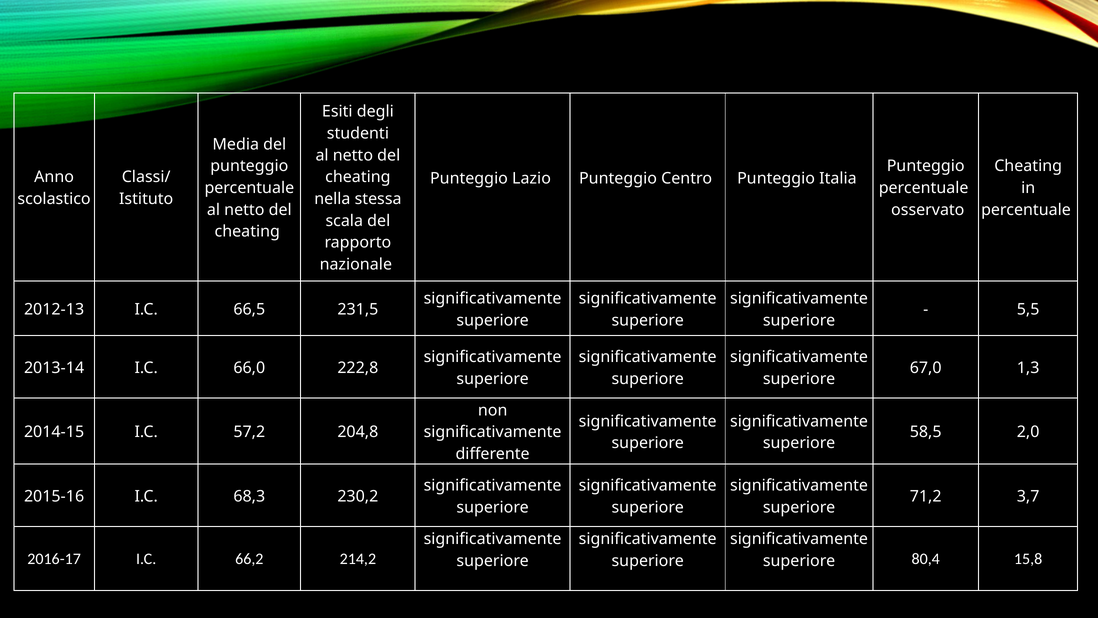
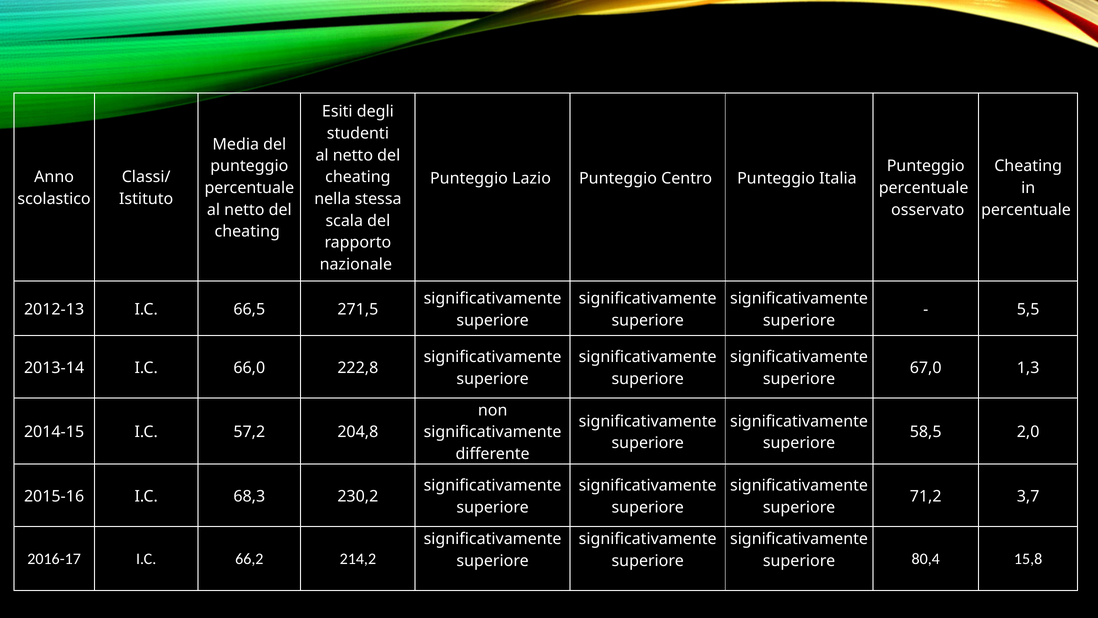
231,5: 231,5 -> 271,5 (358, 309)
